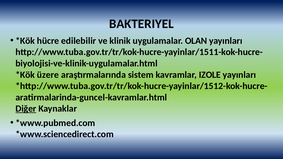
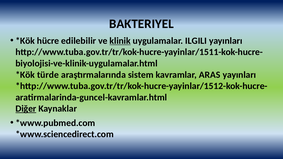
klinik underline: none -> present (120, 41)
OLAN: OLAN -> ILGILI (196, 41)
üzere: üzere -> türde (48, 75)
IZOLE: IZOLE -> ARAS (210, 75)
